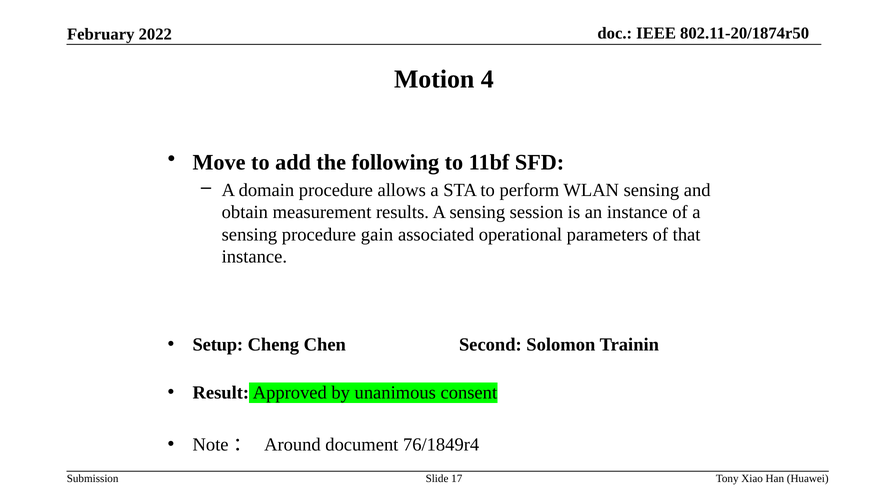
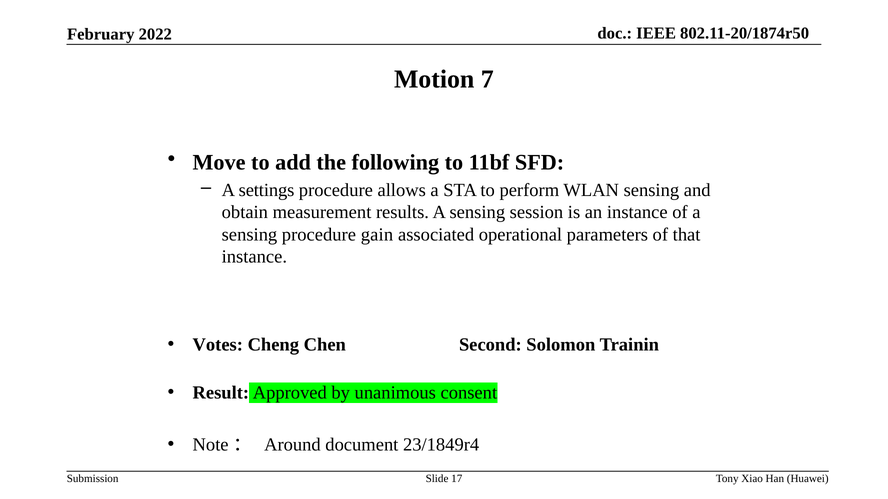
4: 4 -> 7 (487, 79)
domain: domain -> settings (267, 190)
Setup: Setup -> Votes (218, 345)
76/1849r4: 76/1849r4 -> 23/1849r4 (441, 445)
